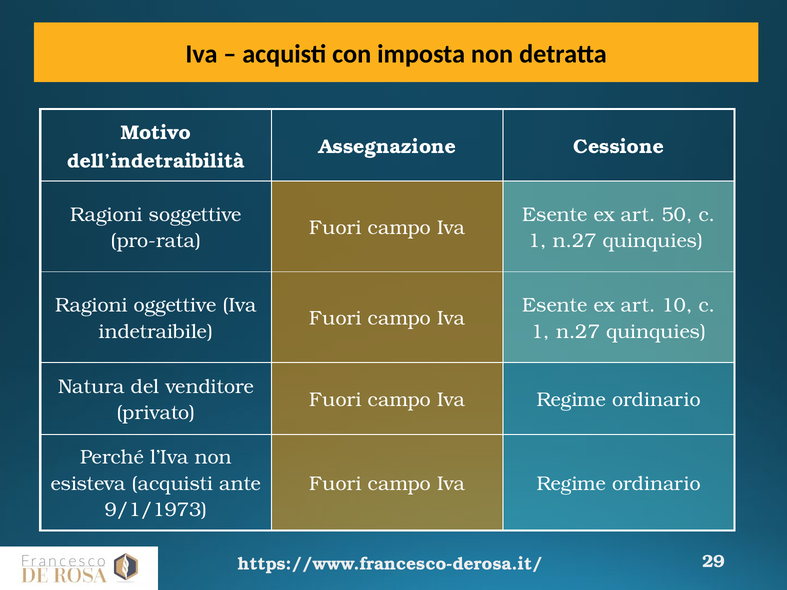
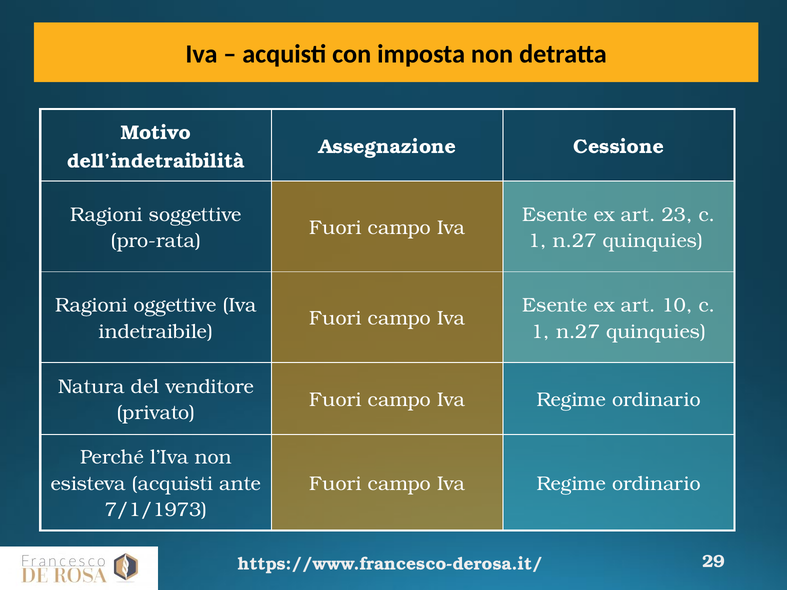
50: 50 -> 23 (677, 215)
9/1/1973: 9/1/1973 -> 7/1/1973 (156, 510)
